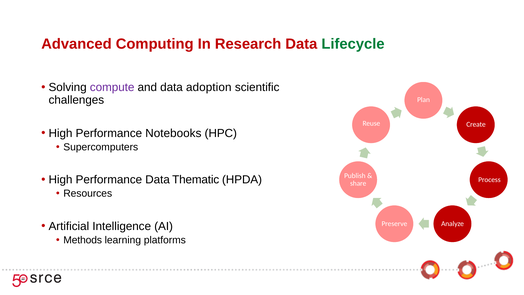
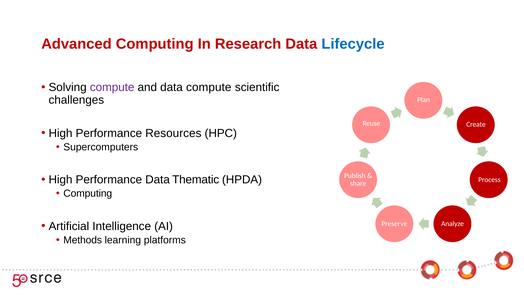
Lifecycle colour: green -> blue (353, 44)
data adoption: adoption -> compute (209, 87)
Notebooks: Notebooks -> Resources (173, 133)
Resources: Resources -> Computing (88, 193)
